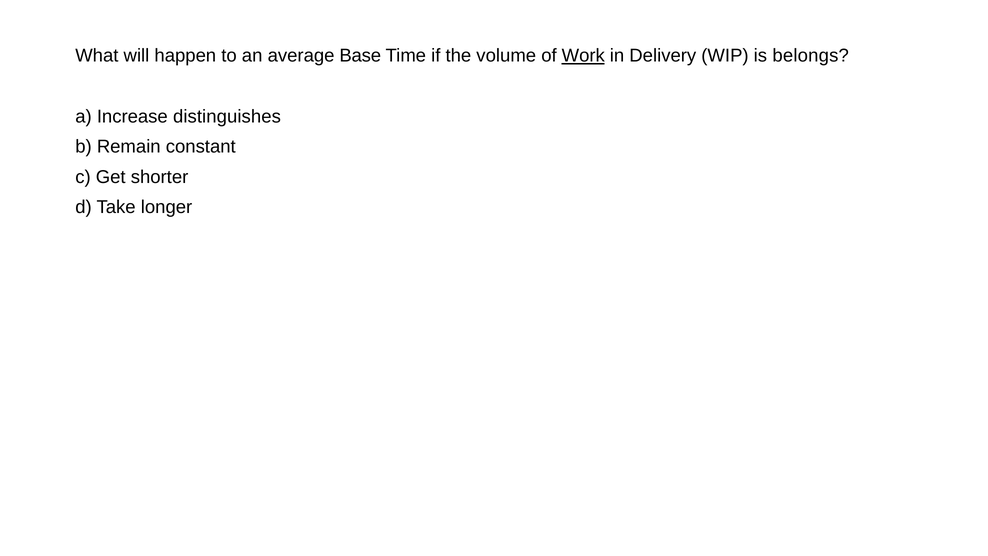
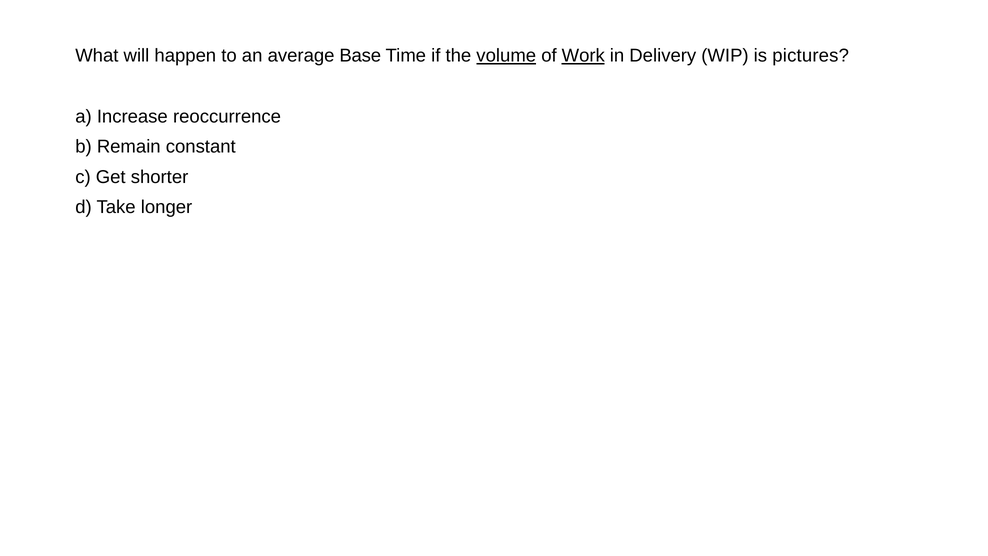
volume underline: none -> present (506, 56)
belongs: belongs -> pictures (811, 56)
distinguishes: distinguishes -> reoccurrence (227, 116)
